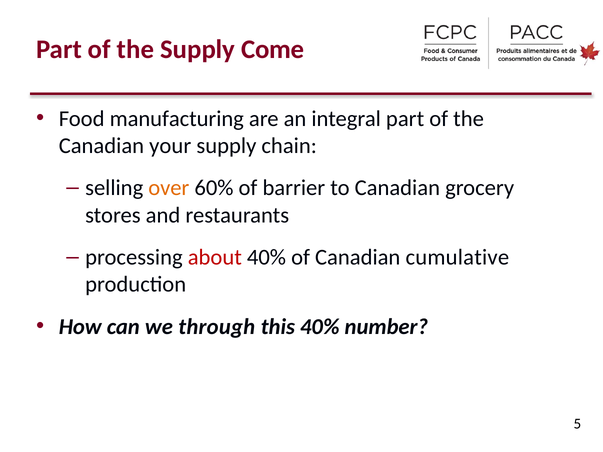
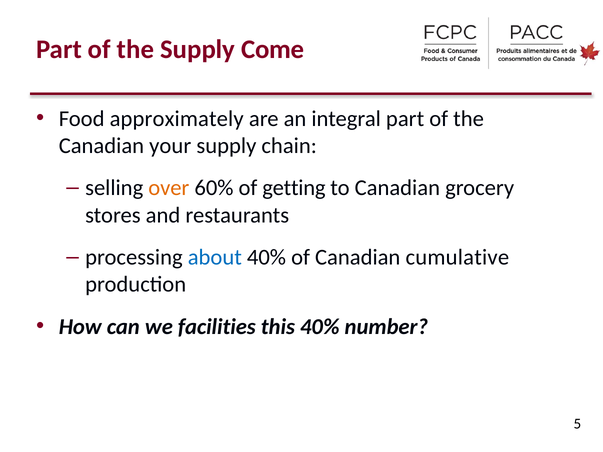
manufacturing: manufacturing -> approximately (177, 119)
barrier: barrier -> getting (294, 188)
about colour: red -> blue (215, 257)
through: through -> facilities (217, 327)
